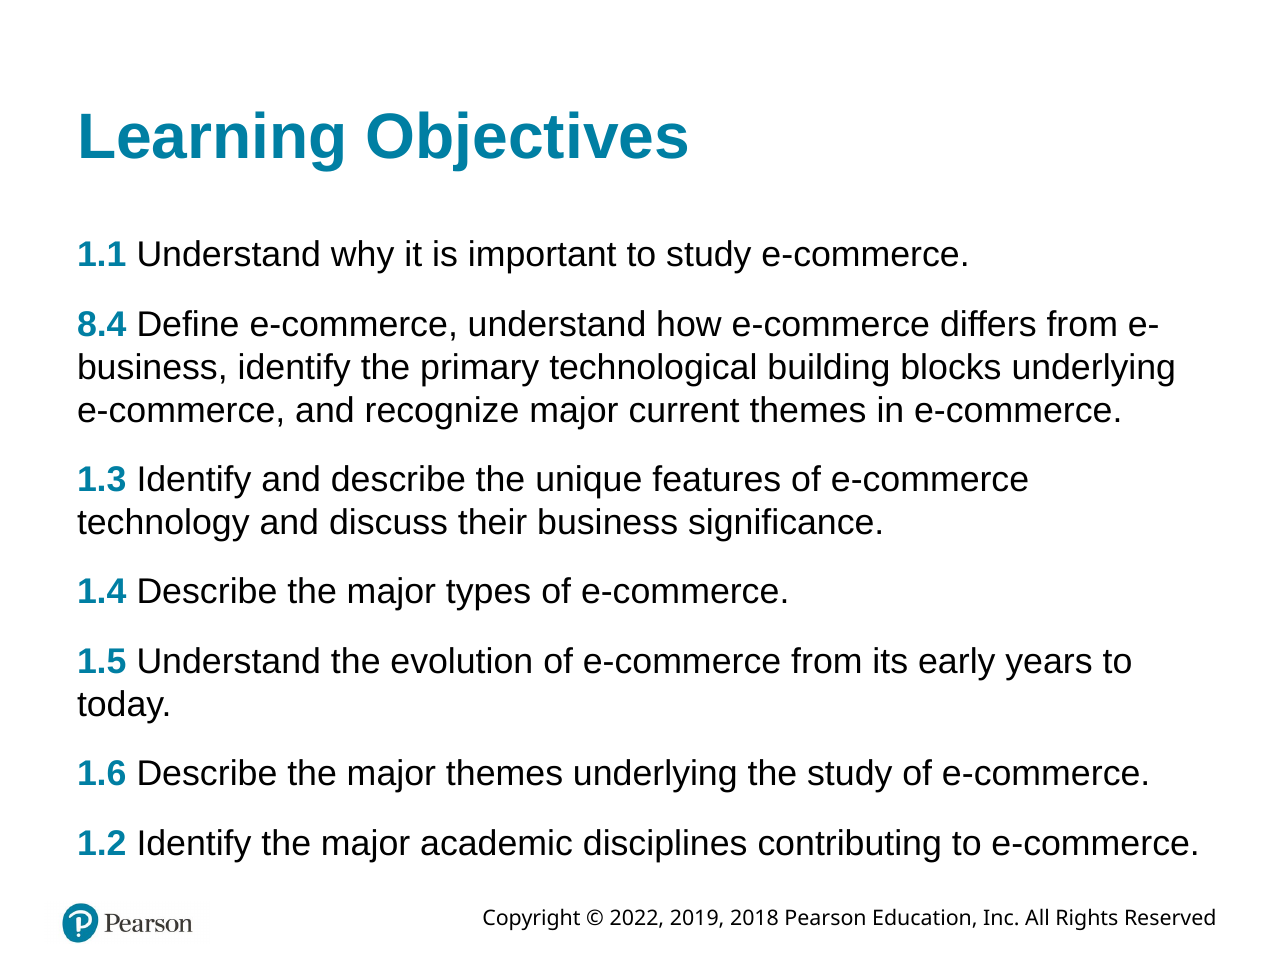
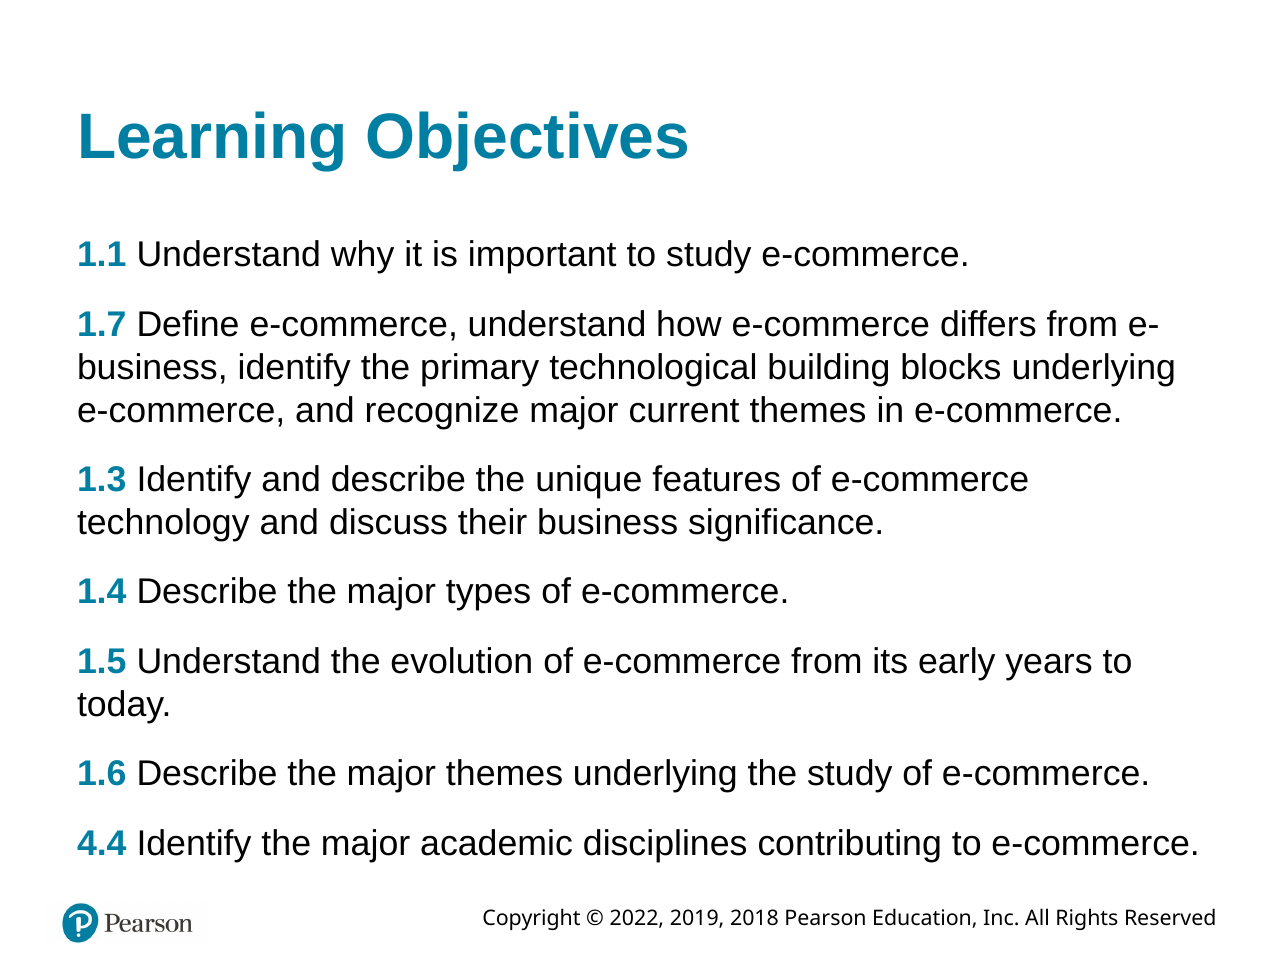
8.4: 8.4 -> 1.7 (102, 325)
1.2: 1.2 -> 4.4 (102, 844)
